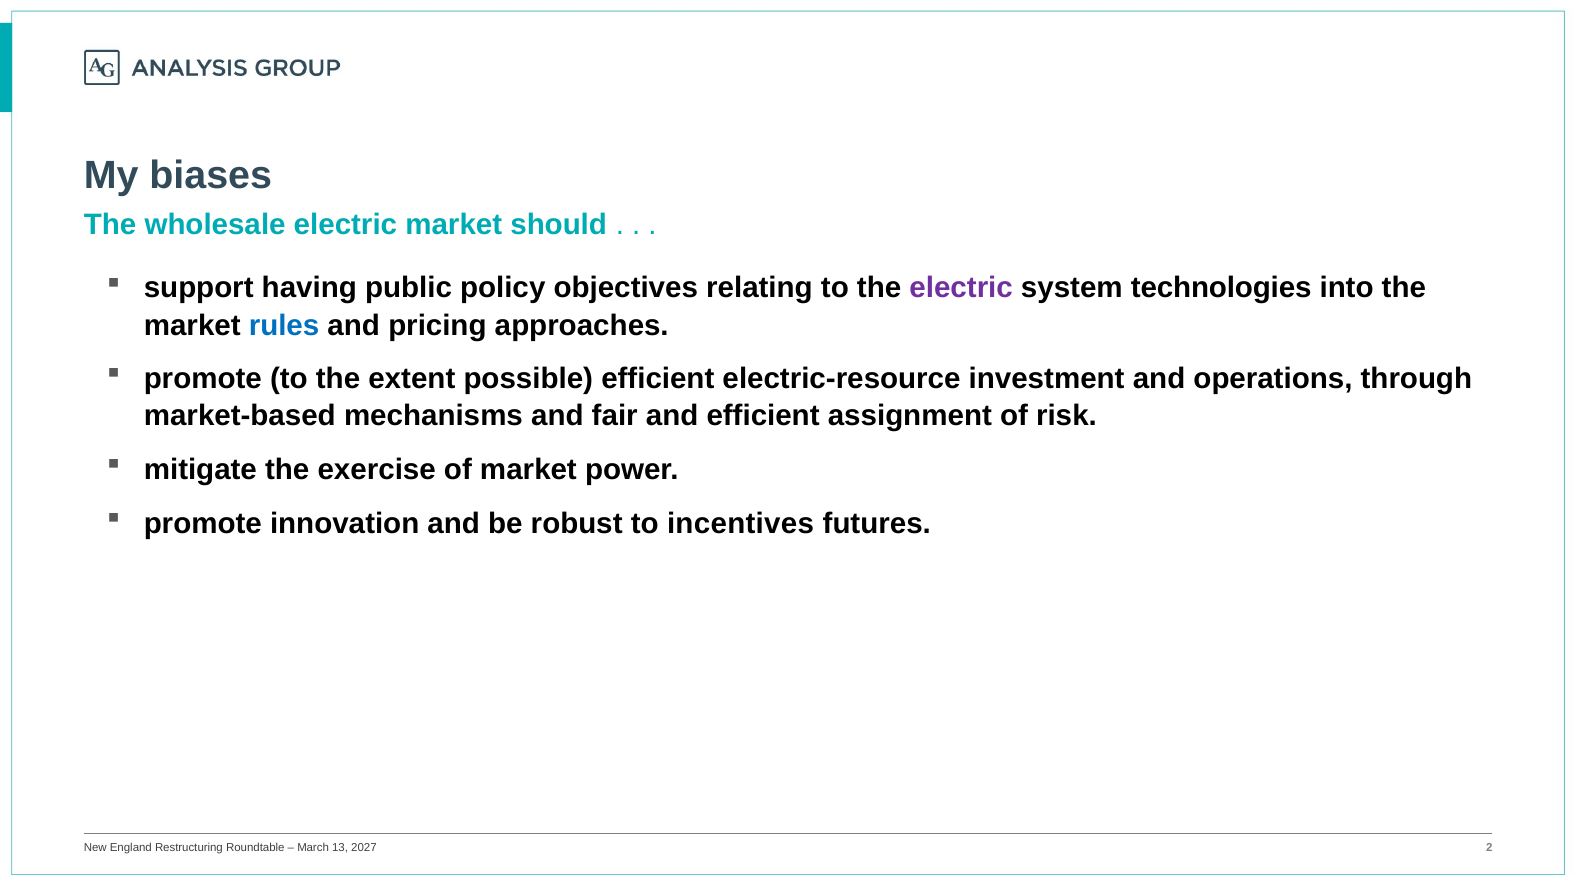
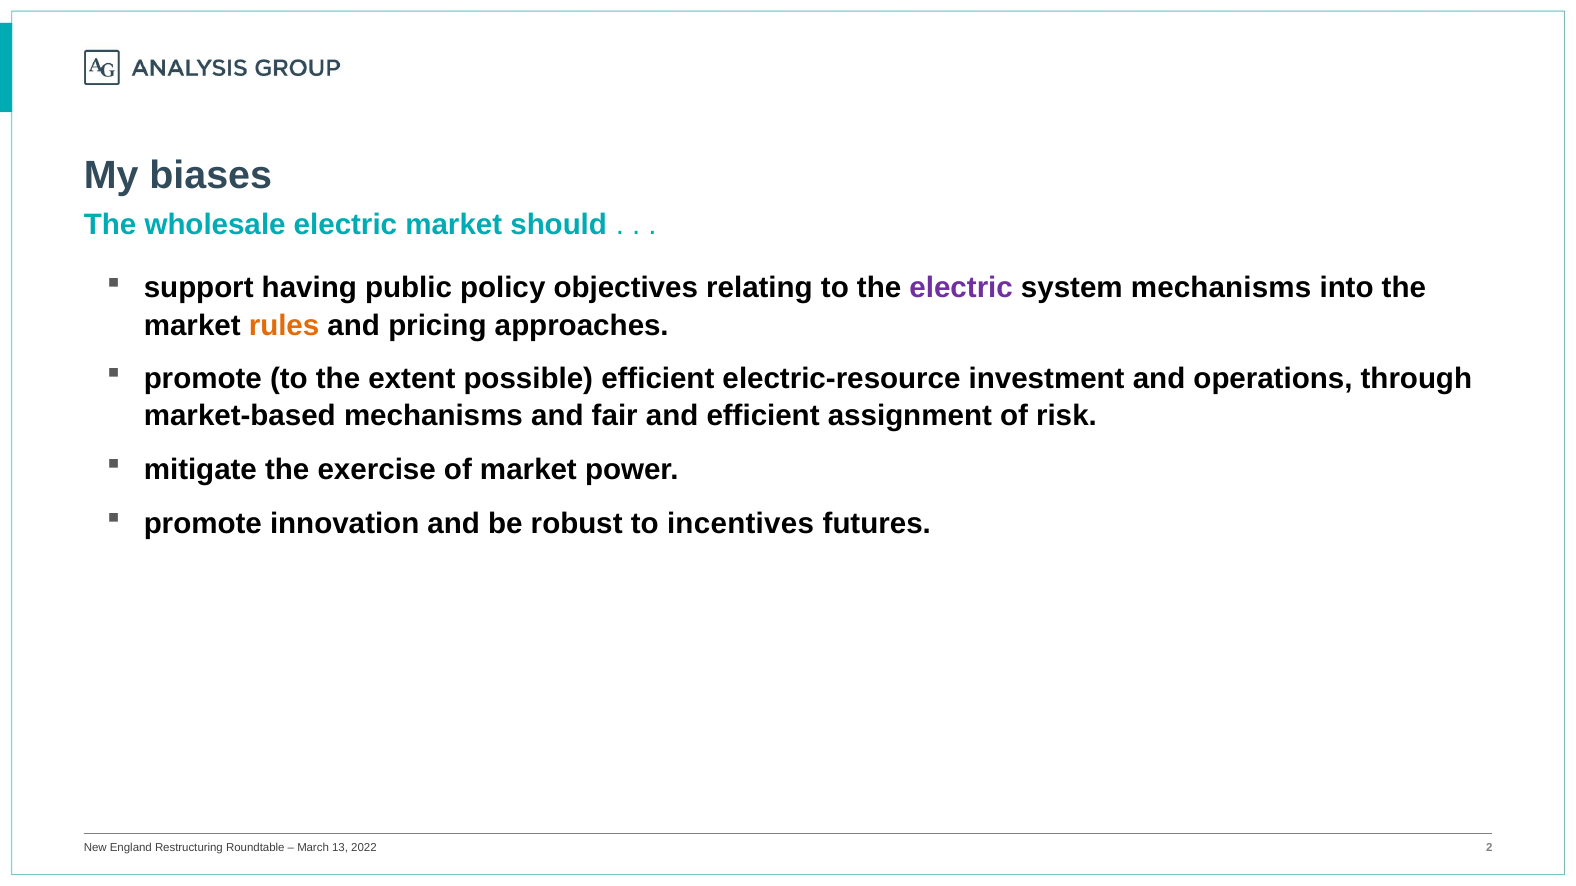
system technologies: technologies -> mechanisms (1221, 288)
rules colour: blue -> orange (284, 325)
2027: 2027 -> 2022 (364, 848)
